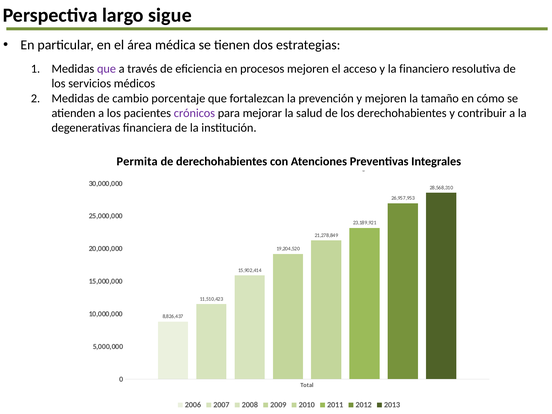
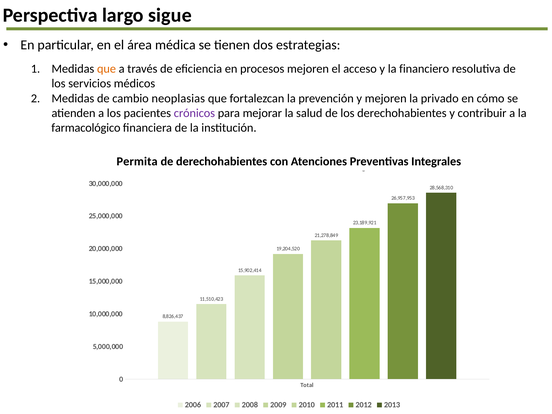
que colour: purple -> orange (106, 69)
porcentaje: porcentaje -> neoplasias (178, 98)
tamaño: tamaño -> privado (440, 98)
degenerativas: degenerativas -> farmacológico (86, 128)
